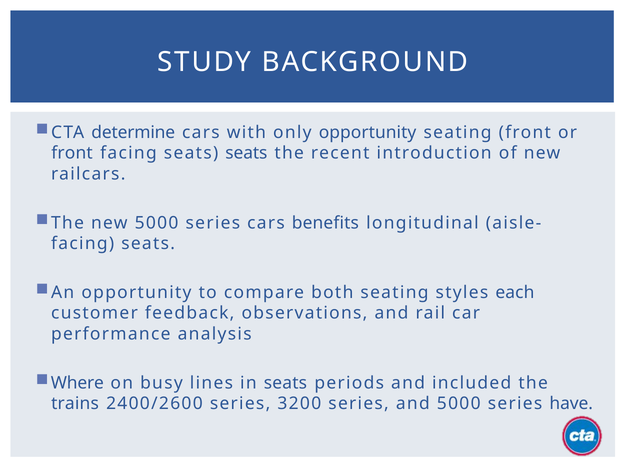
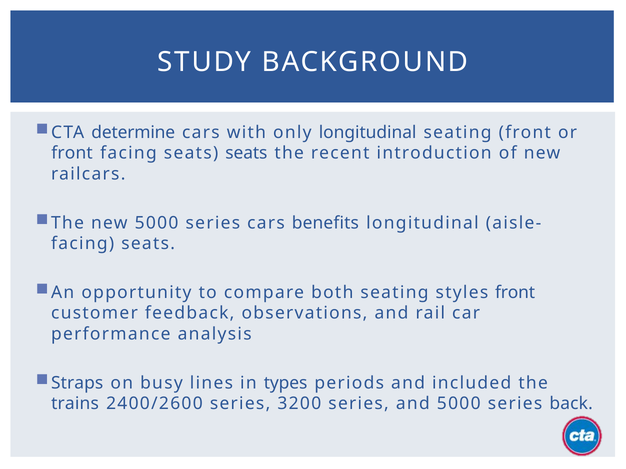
only opportunity: opportunity -> longitudinal (368, 132)
styles each: each -> front (515, 293)
Where: Where -> Straps (77, 383)
in seats: seats -> types (286, 383)
have: have -> back (571, 404)
